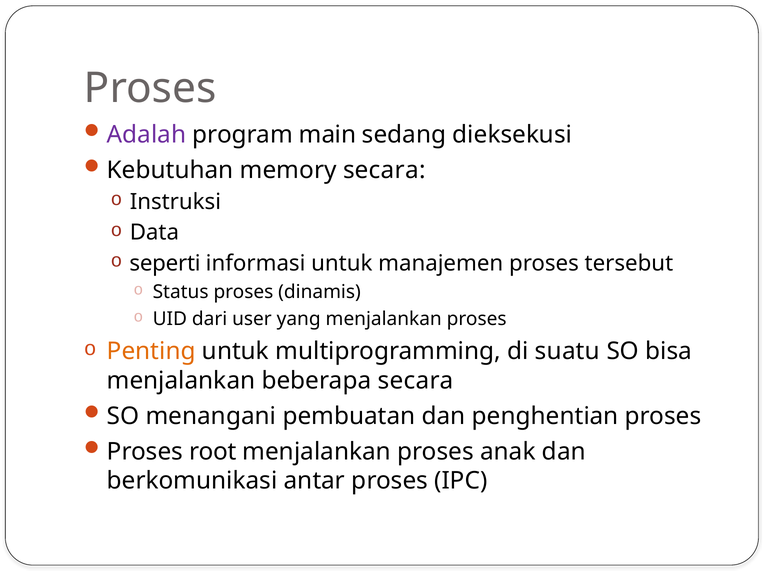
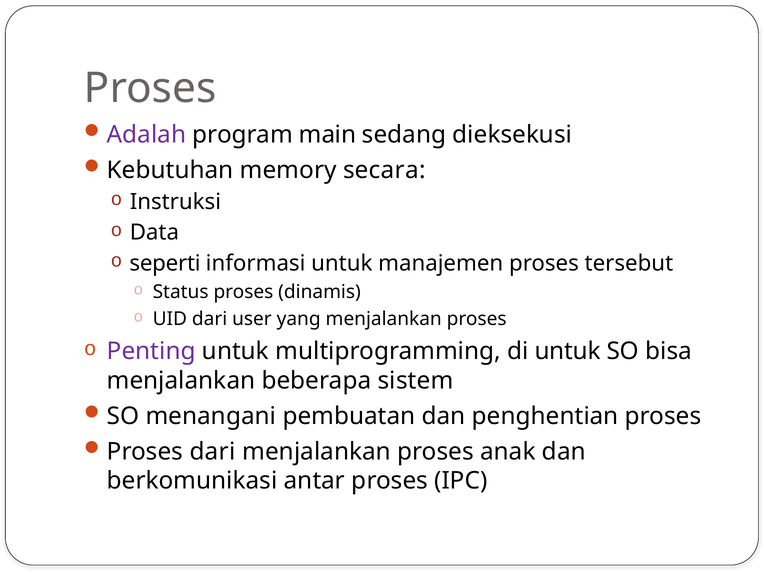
Penting colour: orange -> purple (151, 351)
di suatu: suatu -> untuk (568, 351)
beberapa secara: secara -> sistem (416, 381)
Proses root: root -> dari (213, 451)
